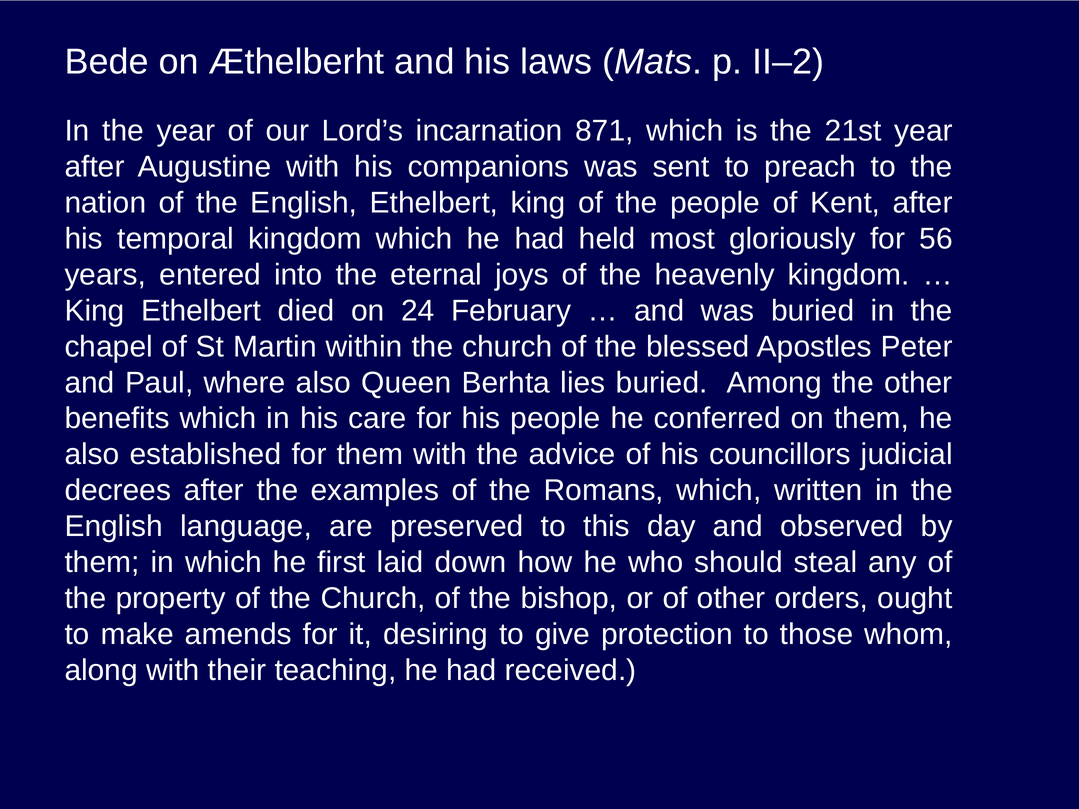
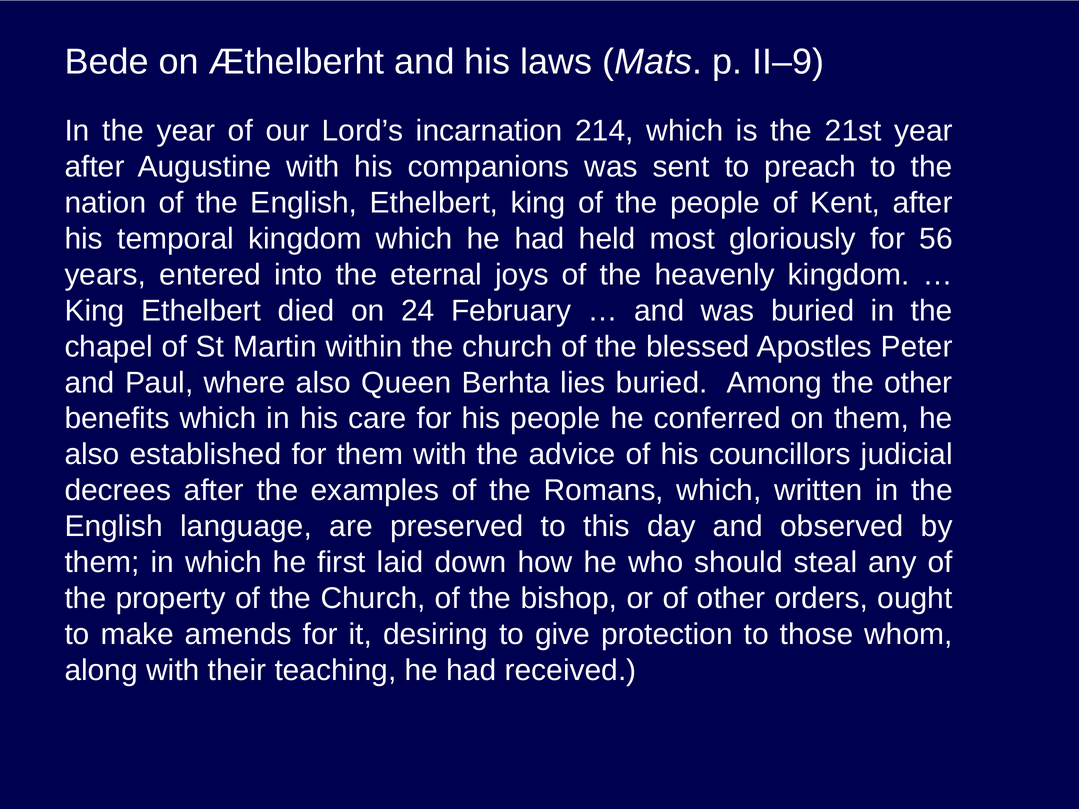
II–2: II–2 -> II–9 (788, 62)
871: 871 -> 214 (604, 131)
